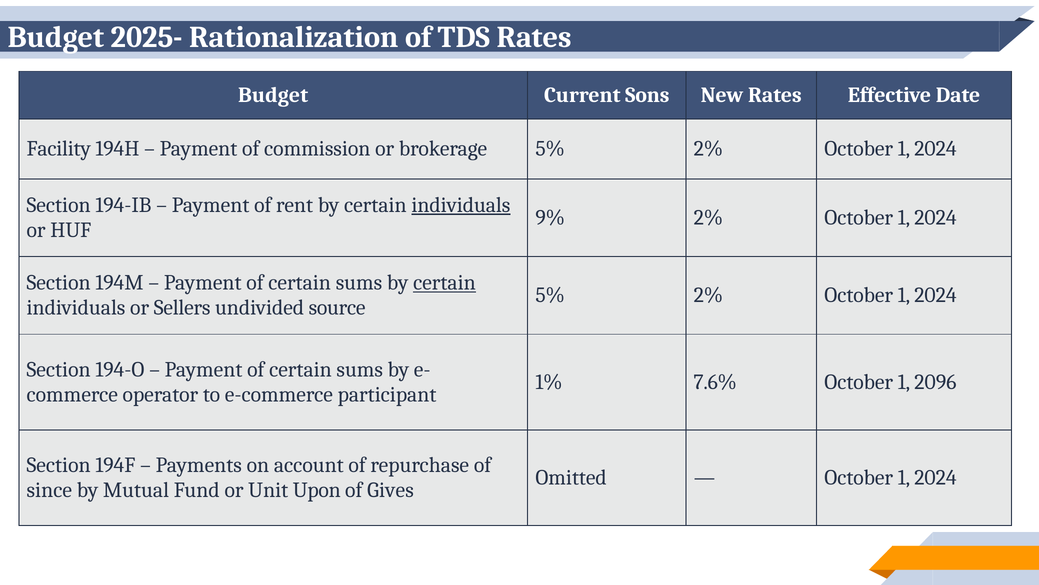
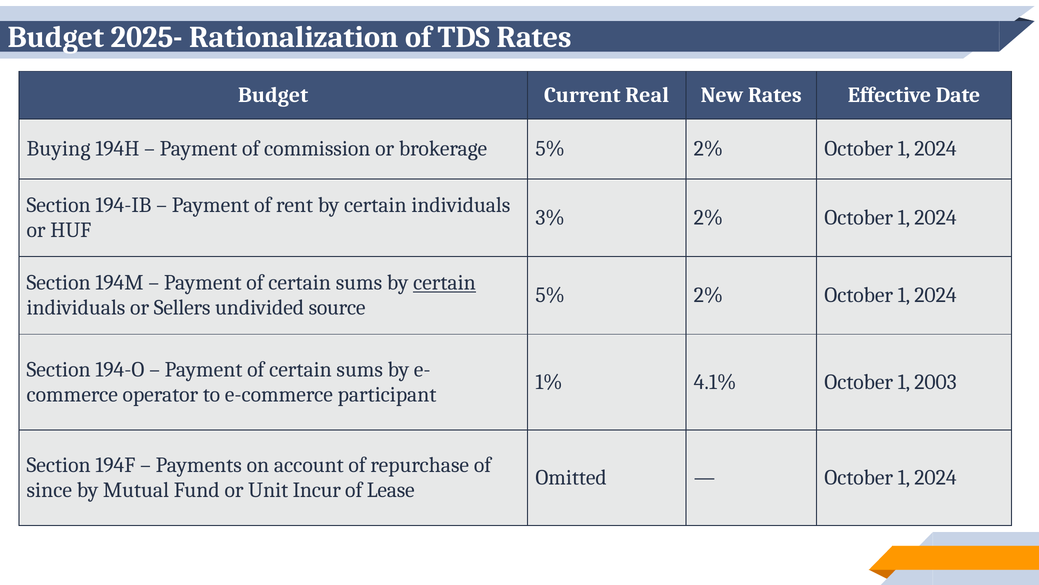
Sons: Sons -> Real (647, 95)
Facility: Facility -> Buying (59, 149)
individuals underline: present -> none (461, 205)
9%: 9% -> 3% (550, 217)
7.6%: 7.6% -> 4.1% (715, 382)
2096: 2096 -> 2003 (935, 382)
Upon: Upon -> Incur (317, 490)
Gives: Gives -> Lease (391, 490)
